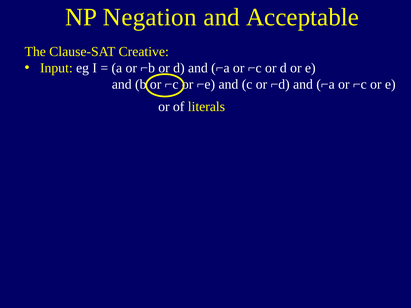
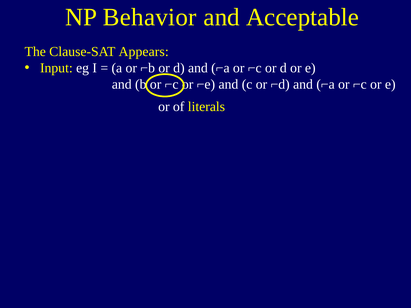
Negation: Negation -> Behavior (150, 17)
Creative: Creative -> Appears (144, 52)
